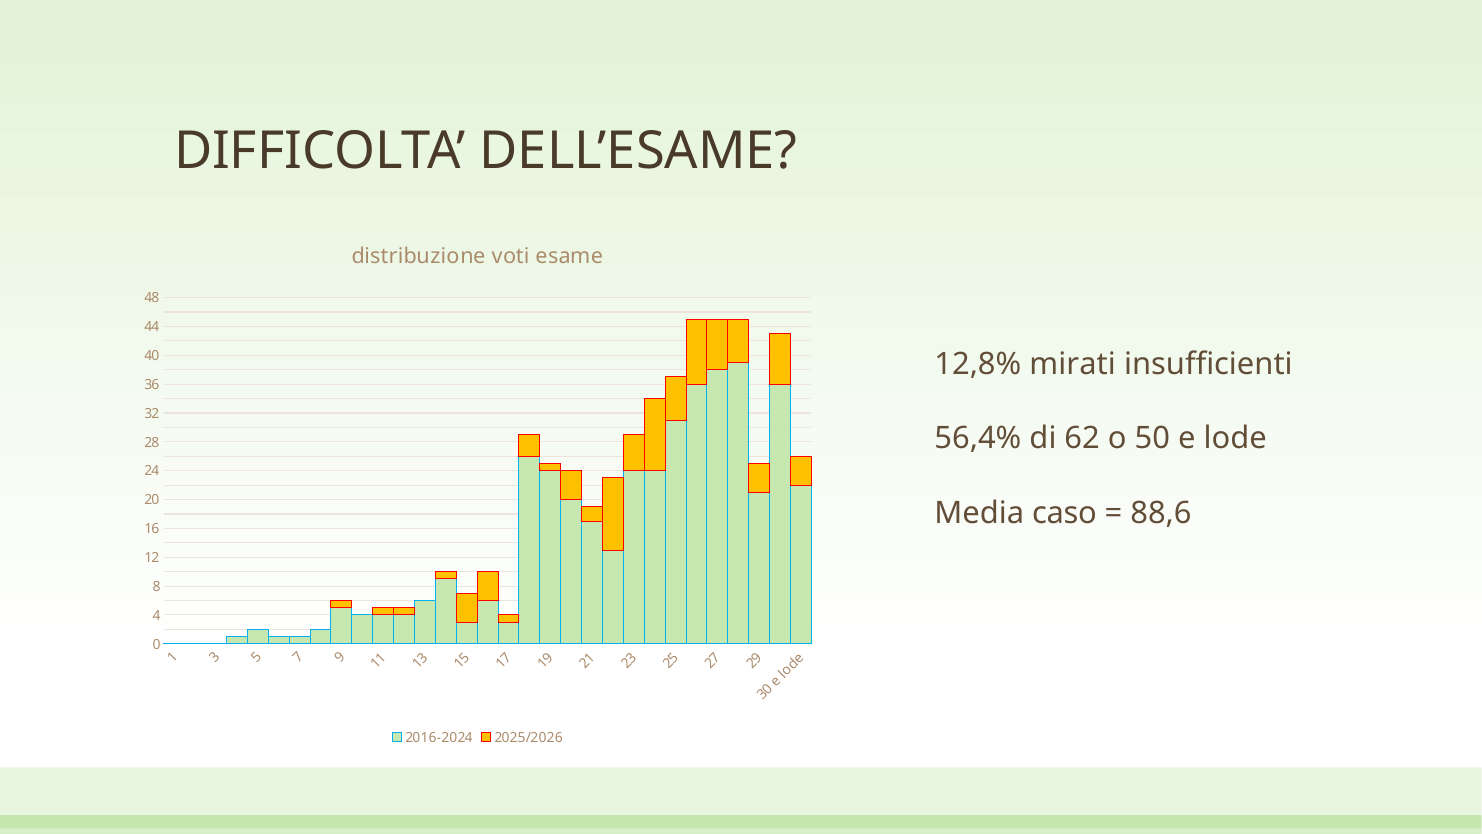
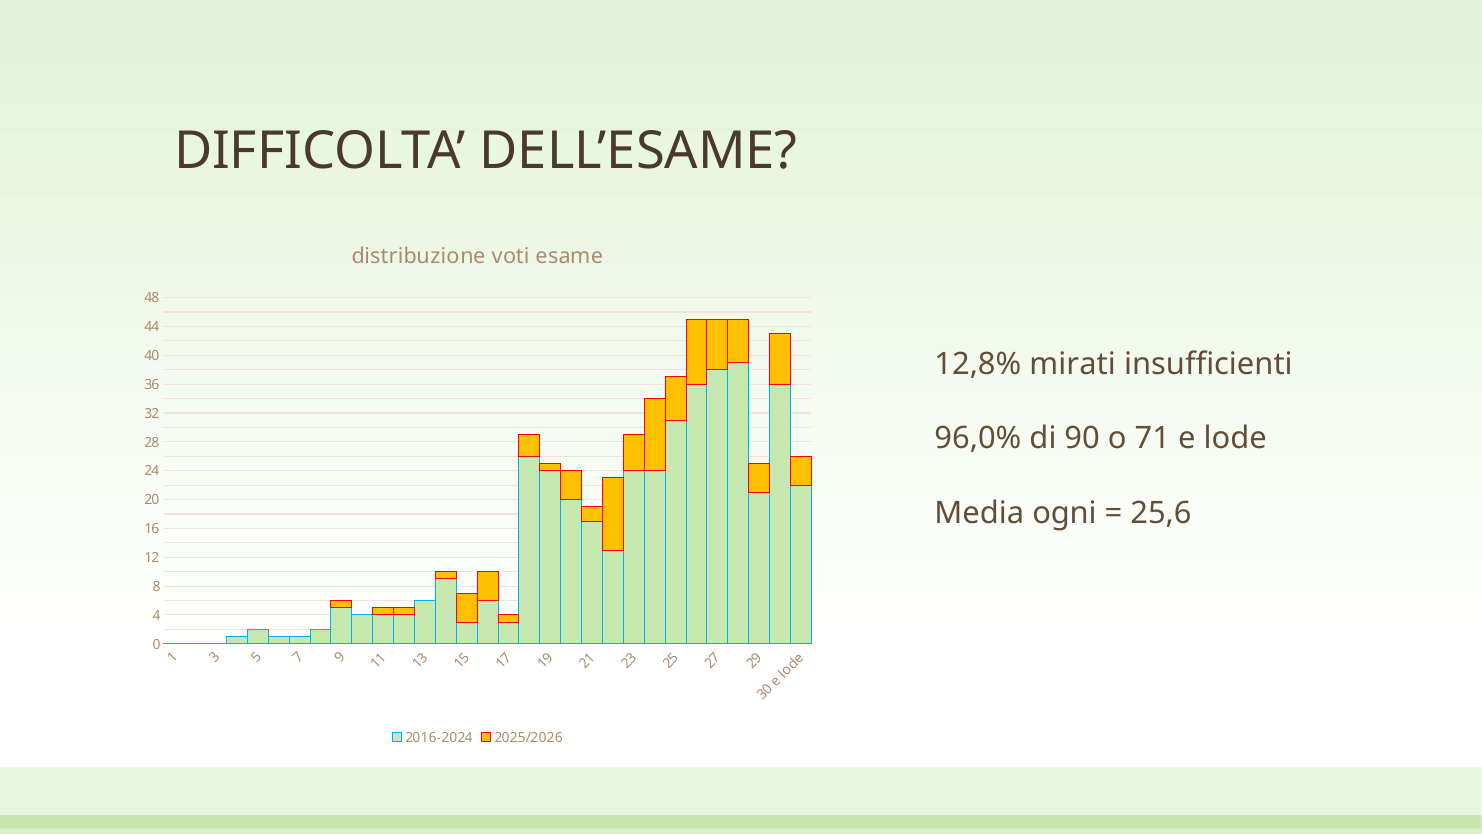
56,4%: 56,4% -> 96,0% (978, 439)
62: 62 -> 90 (1082, 439)
50: 50 -> 71 (1152, 439)
caso: caso -> ogni (1064, 513)
88,6: 88,6 -> 25,6 (1161, 513)
